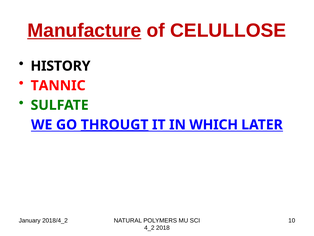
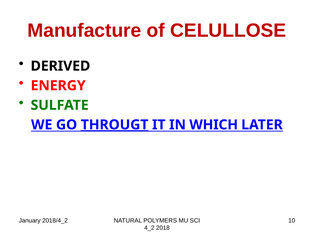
Manufacture underline: present -> none (84, 30)
HISTORY: HISTORY -> DERIVED (60, 66)
TANNIC: TANNIC -> ENERGY (58, 85)
